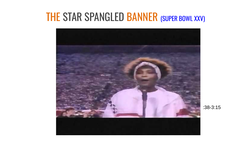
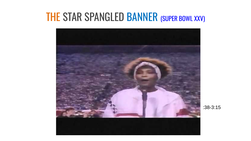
BANNER colour: orange -> blue (142, 18)
